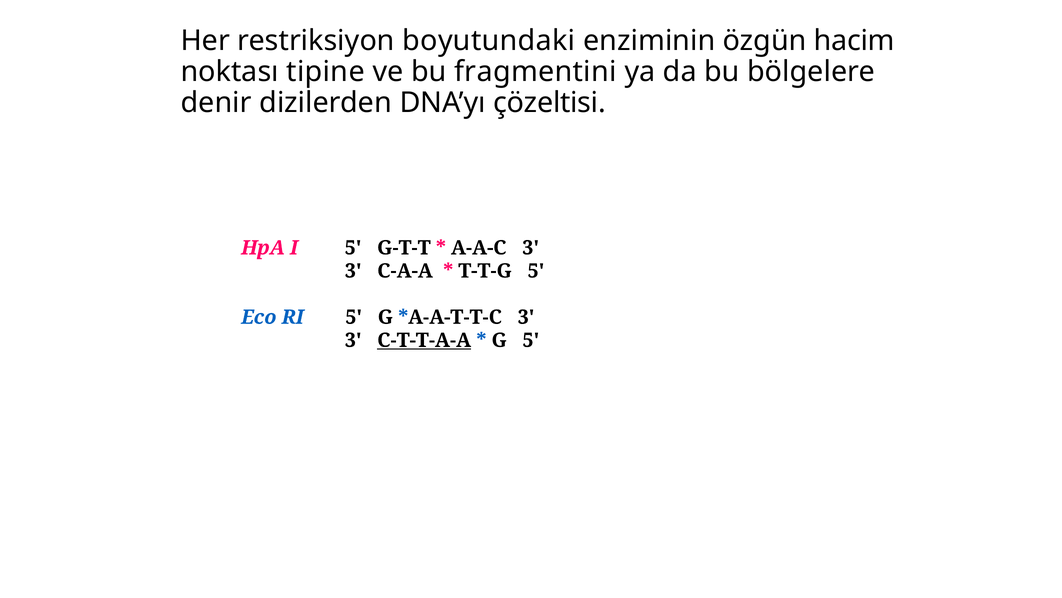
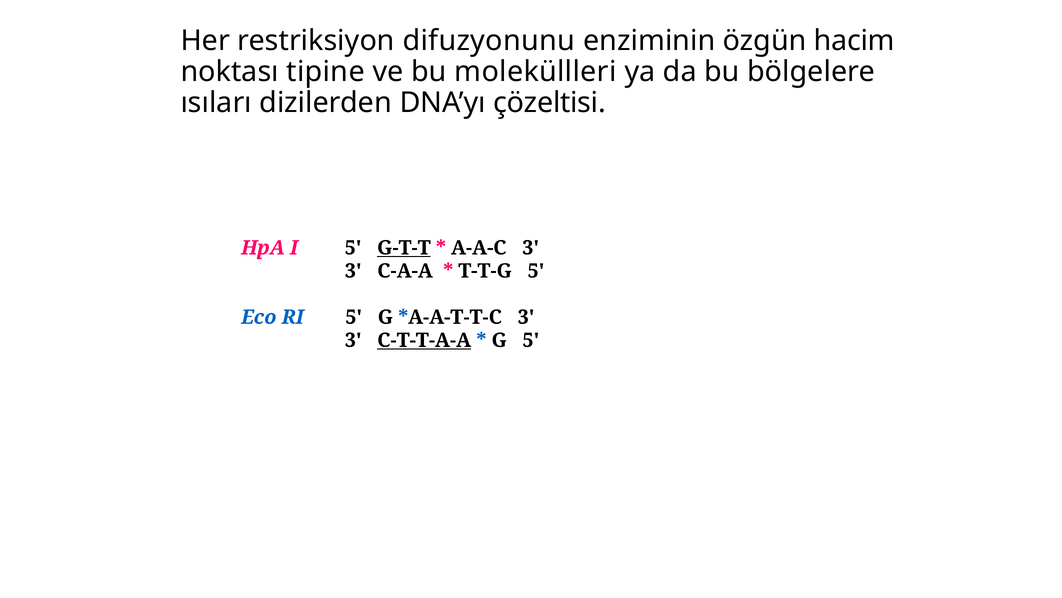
boyutundaki: boyutundaki -> difuzyonunu (489, 40)
fragmentini: fragmentini -> moleküllleri (535, 72)
denir: denir -> ısıları (216, 103)
G-T-T underline: none -> present (404, 248)
